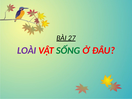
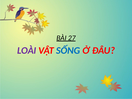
SỐNG colour: green -> blue (68, 50)
